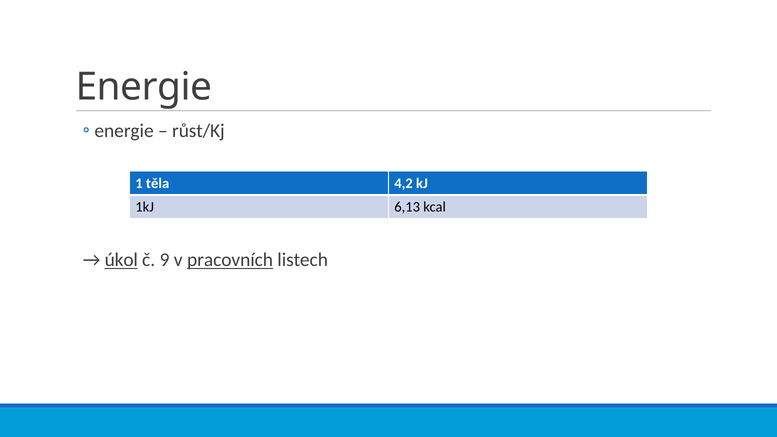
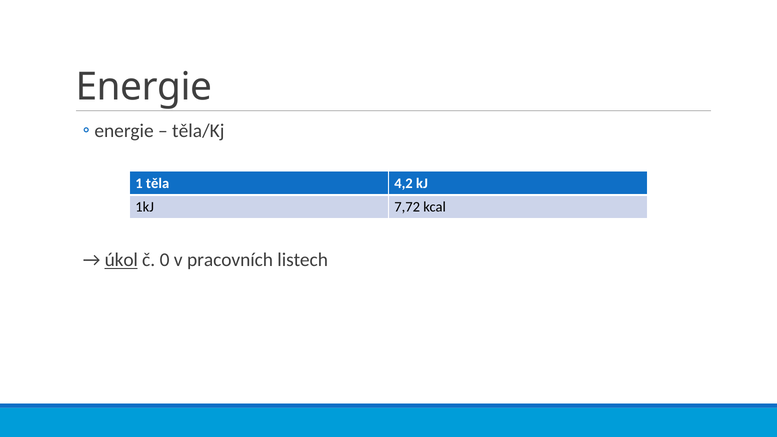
růst/Kj: růst/Kj -> těla/Kj (198, 131)
6,13: 6,13 -> 7,72 (407, 207)
9: 9 -> 0 (165, 260)
pracovních underline: present -> none (230, 260)
